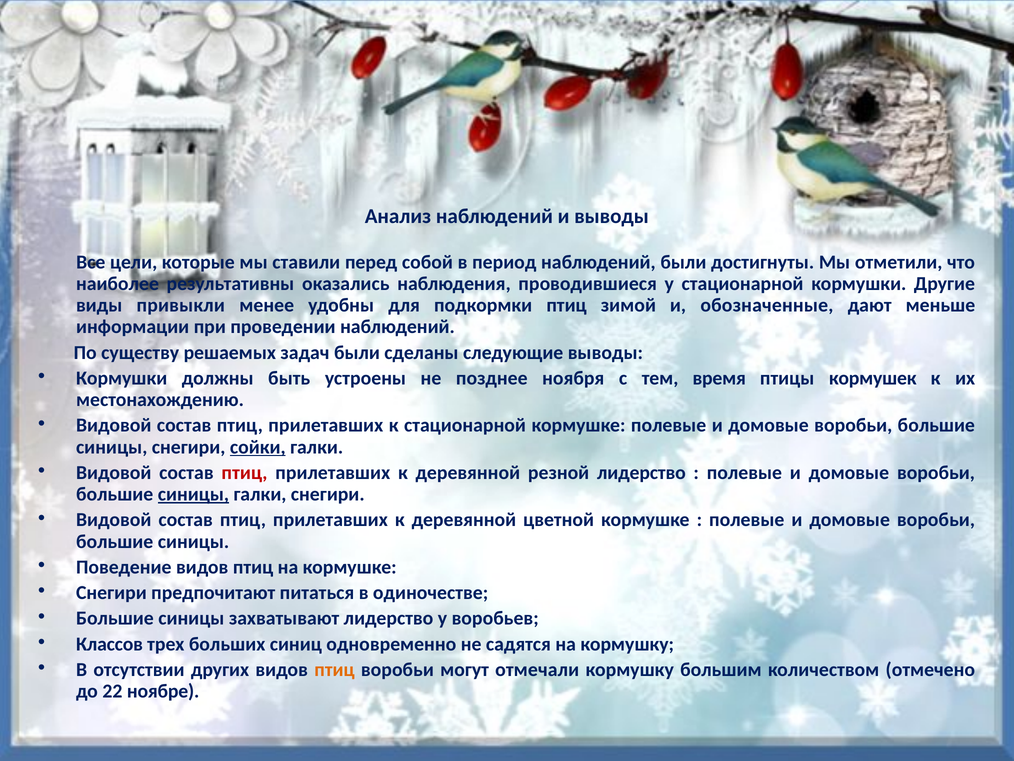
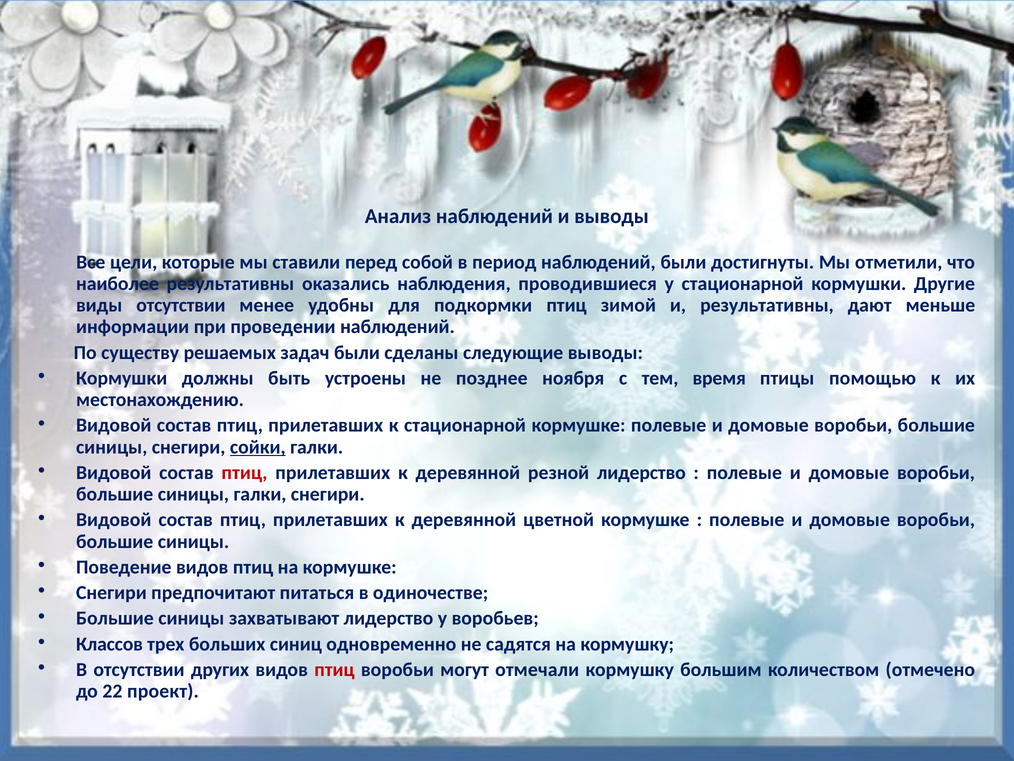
виды привыкли: привыкли -> отсутствии (181, 305)
и обозначенные: обозначенные -> результативны (767, 305)
кормушек: кормушек -> помощью (873, 378)
синицы underline: present -> none (193, 494)
птиц colour: orange -> red (334, 669)
ноябре: ноябре -> проект (163, 691)
